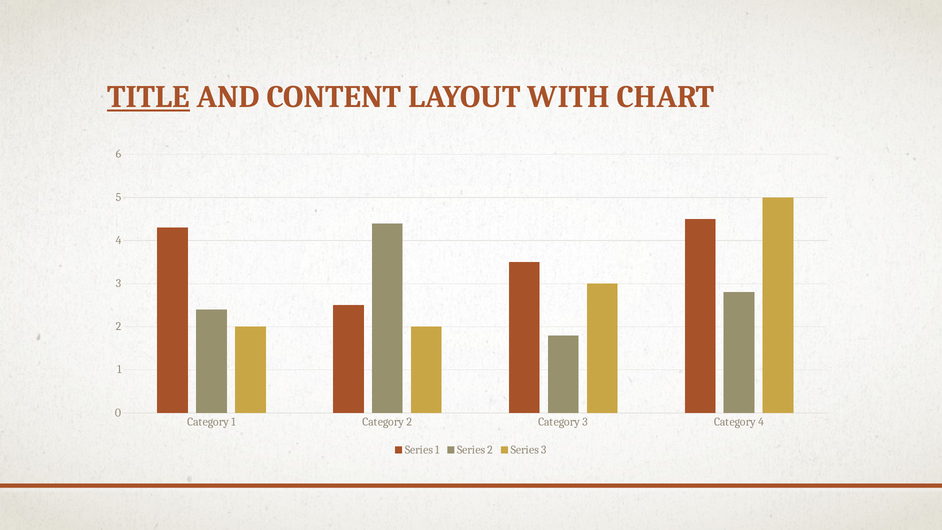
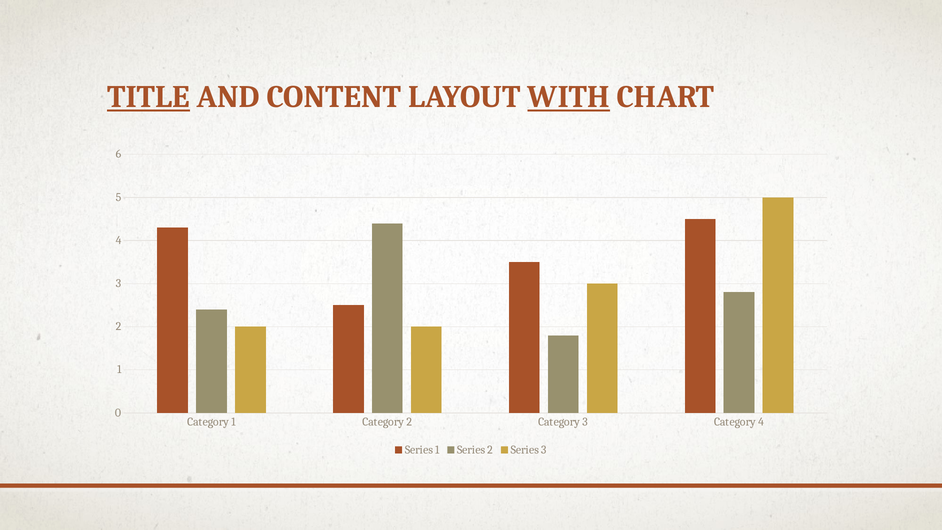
WITH underline: none -> present (569, 97)
